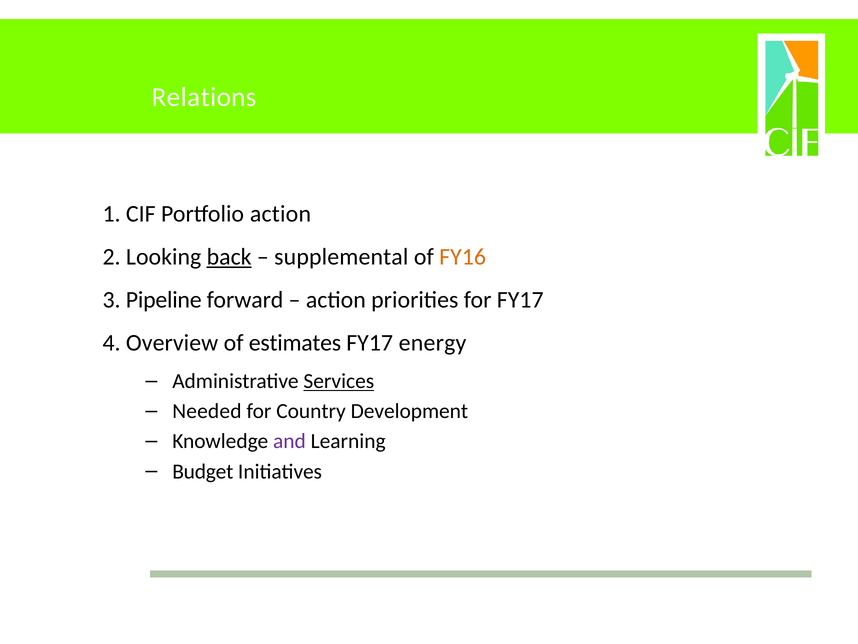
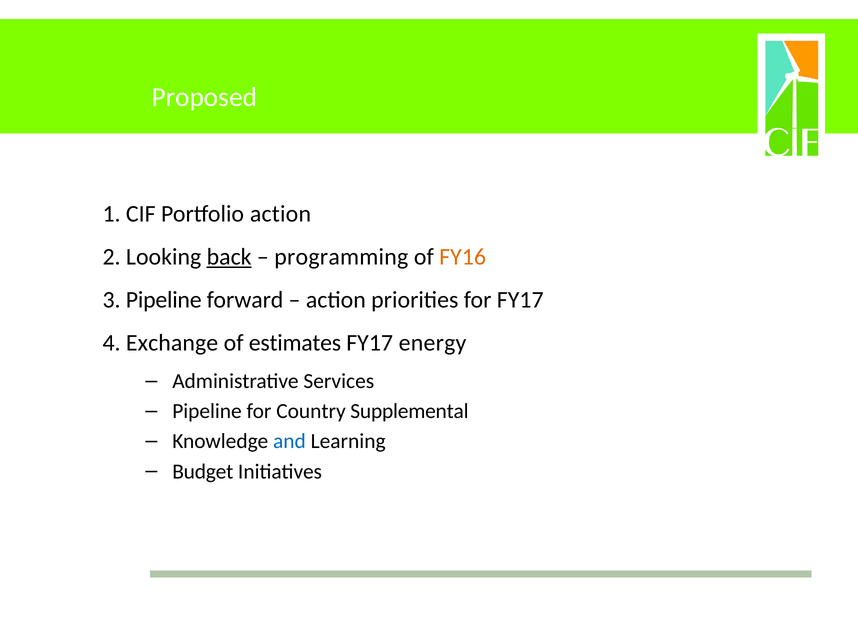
Relations: Relations -> Proposed (204, 97)
supplemental: supplemental -> programming (341, 257)
Overview: Overview -> Exchange (172, 343)
Services underline: present -> none (339, 381)
Needed: Needed -> Pipeline (207, 411)
Development: Development -> Supplemental (409, 411)
and colour: purple -> blue (289, 441)
